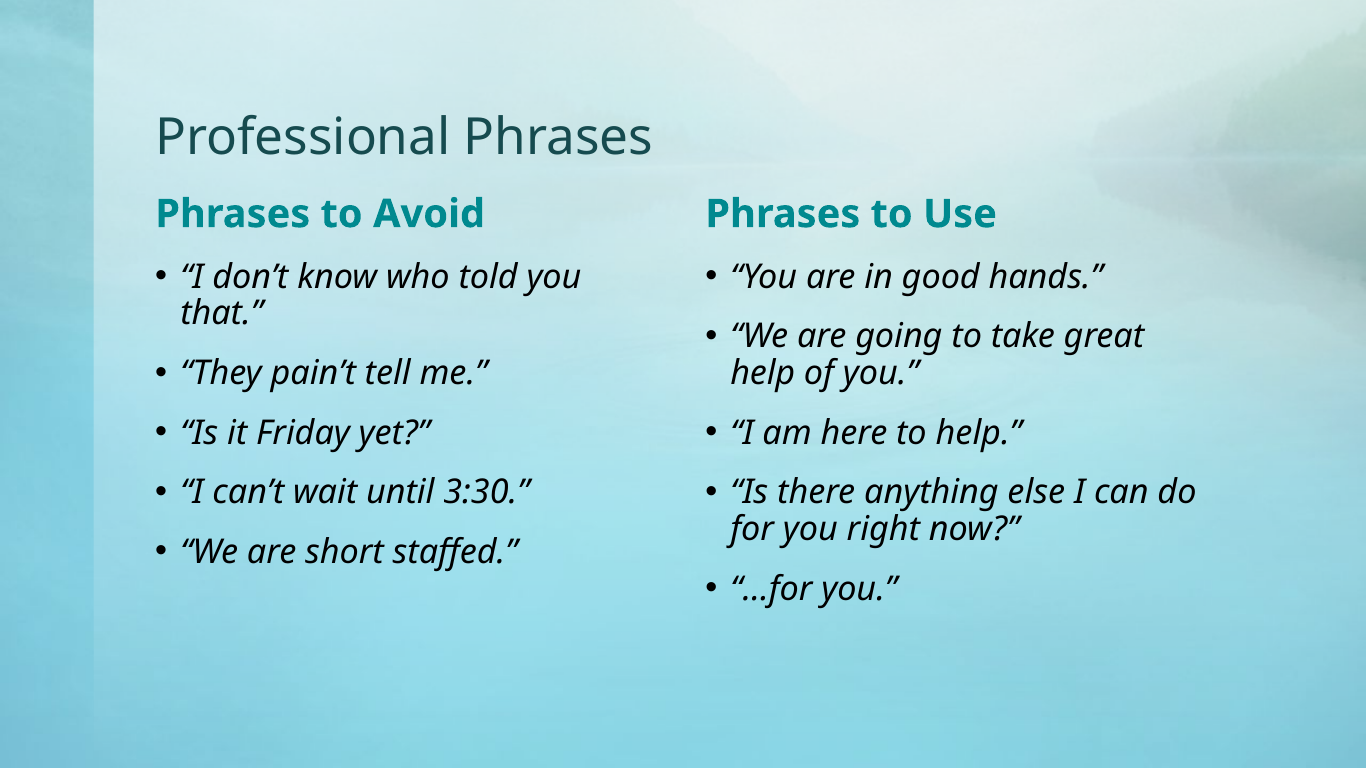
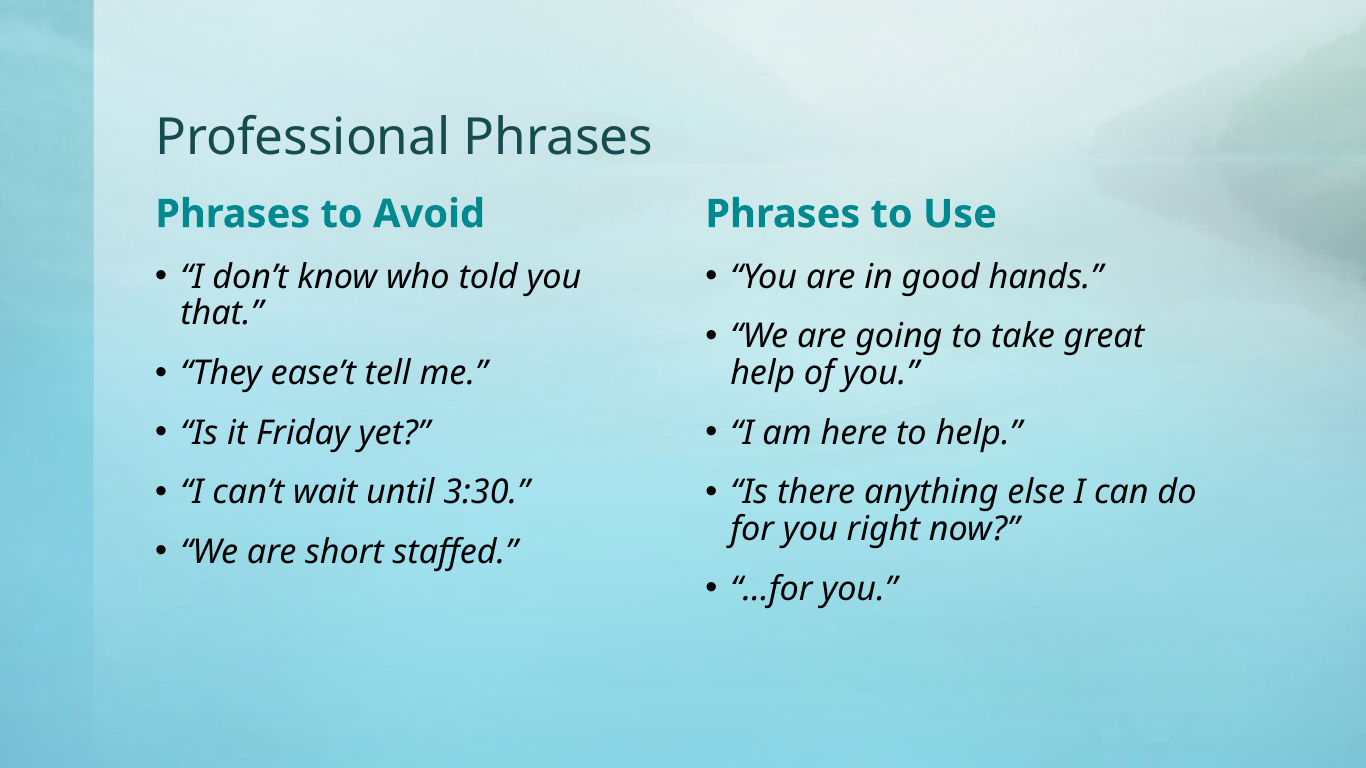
pain’t: pain’t -> ease’t (313, 373)
